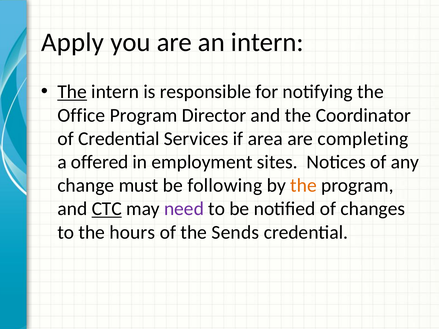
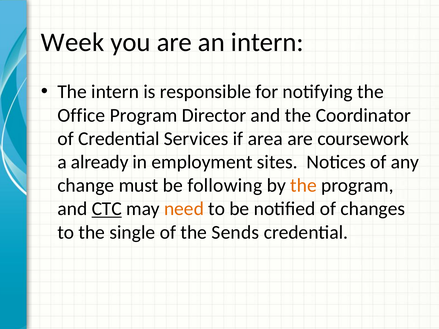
Apply: Apply -> Week (73, 42)
The underline: present -> none (72, 92)
completing: completing -> coursework (363, 139)
offered: offered -> already (100, 162)
need colour: purple -> orange (184, 209)
hours: hours -> single (132, 232)
